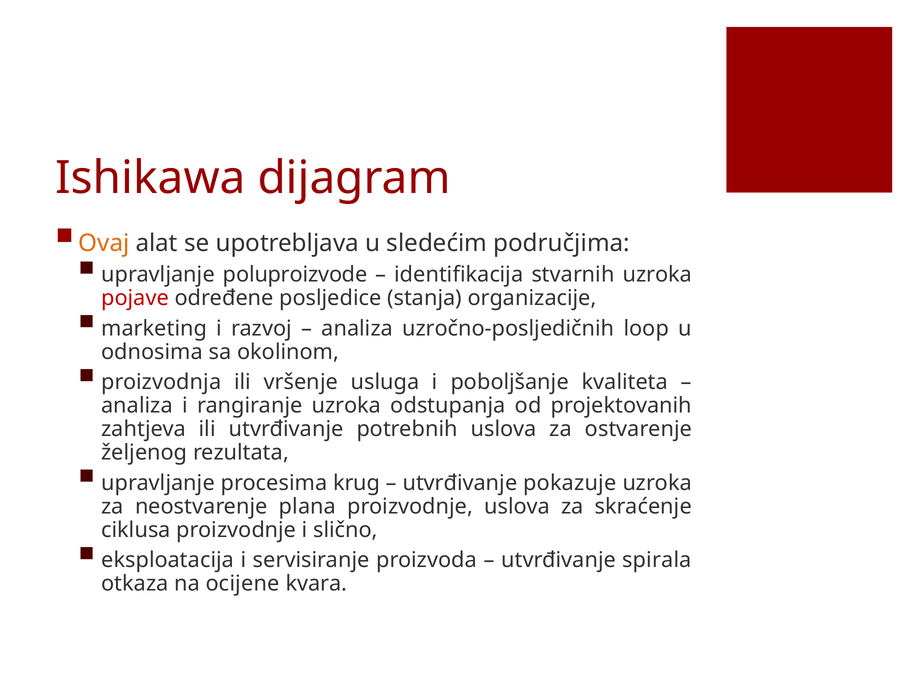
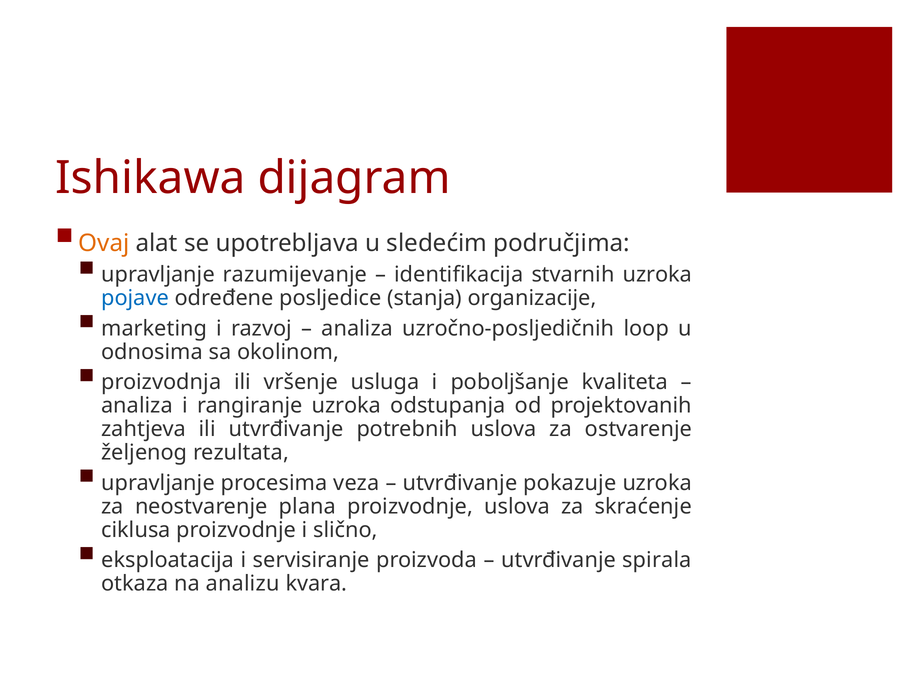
poluproizvode: poluproizvode -> razumijevanje (295, 275)
pojave colour: red -> blue (135, 298)
krug: krug -> veza (356, 484)
ocijene: ocijene -> analizu (243, 584)
